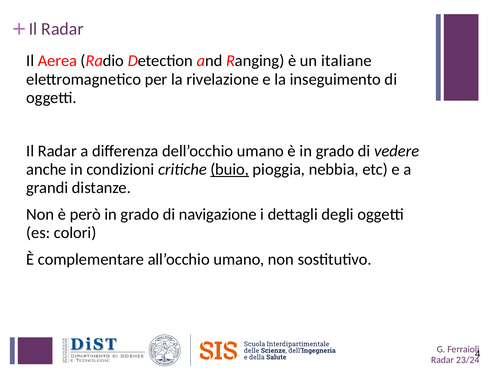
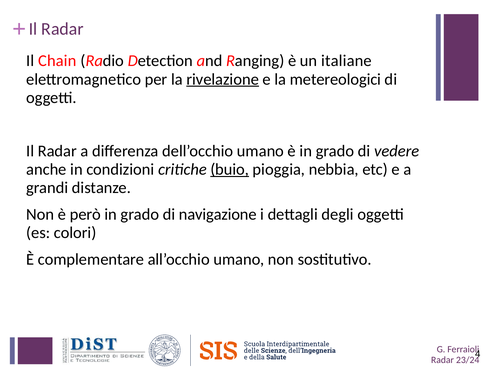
Aerea: Aerea -> Chain (57, 61)
rivelazione underline: none -> present (223, 79)
inseguimento: inseguimento -> metereologici (335, 79)
